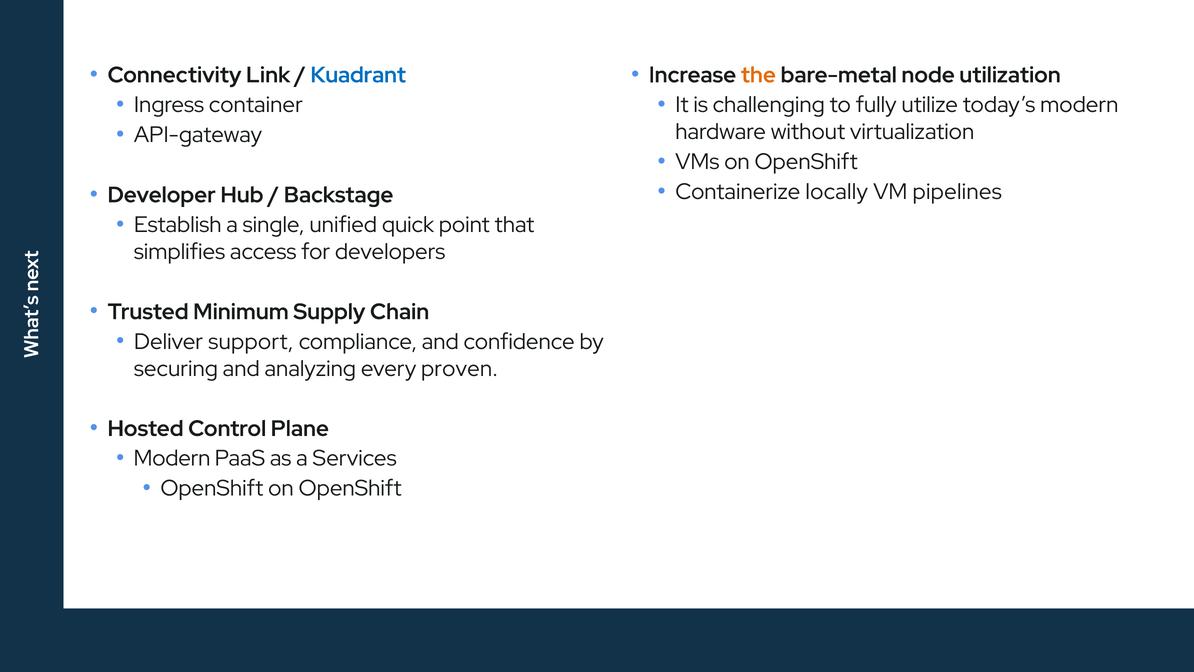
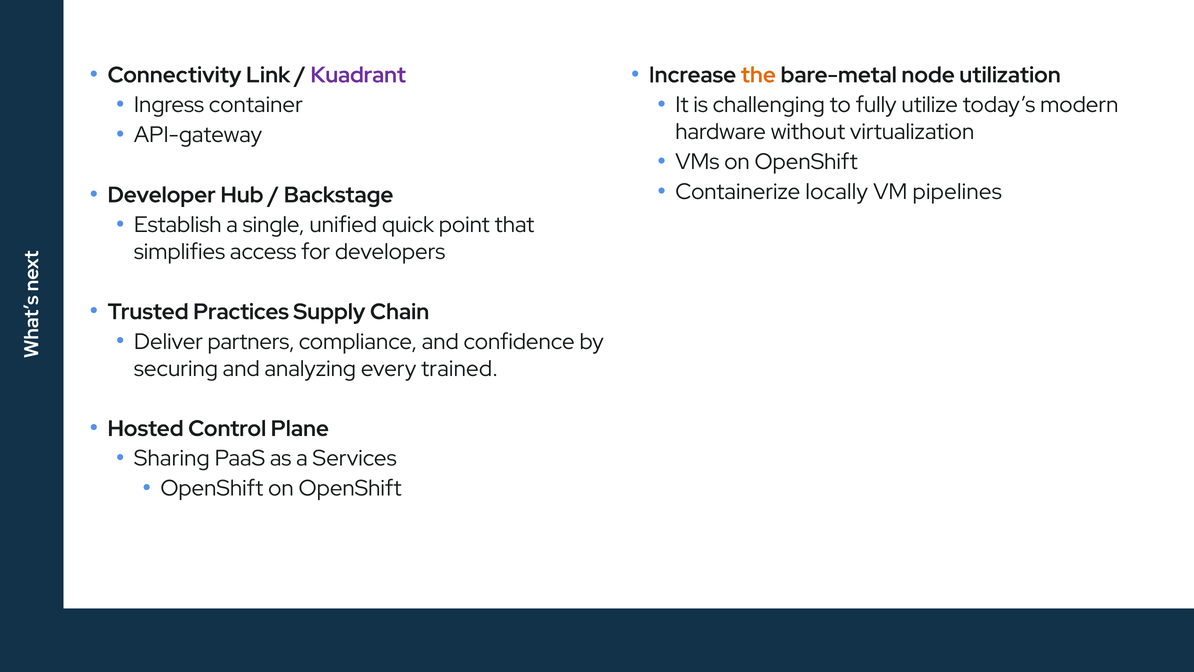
Kuadrant colour: blue -> purple (358, 75)
Minimum: Minimum -> Practices (241, 312)
support: support -> partners (251, 342)
proven: proven -> trained (459, 368)
Modern: Modern -> Sharing (172, 458)
